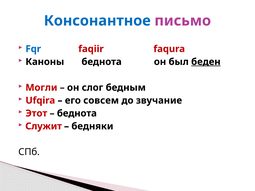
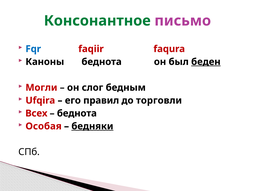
Консонантное colour: blue -> green (97, 21)
совсем: совсем -> правил (101, 101)
звучание: звучание -> торговли (159, 101)
Этот: Этот -> Всех (36, 113)
Служит: Служит -> Особая (44, 126)
бедняки underline: none -> present (92, 126)
